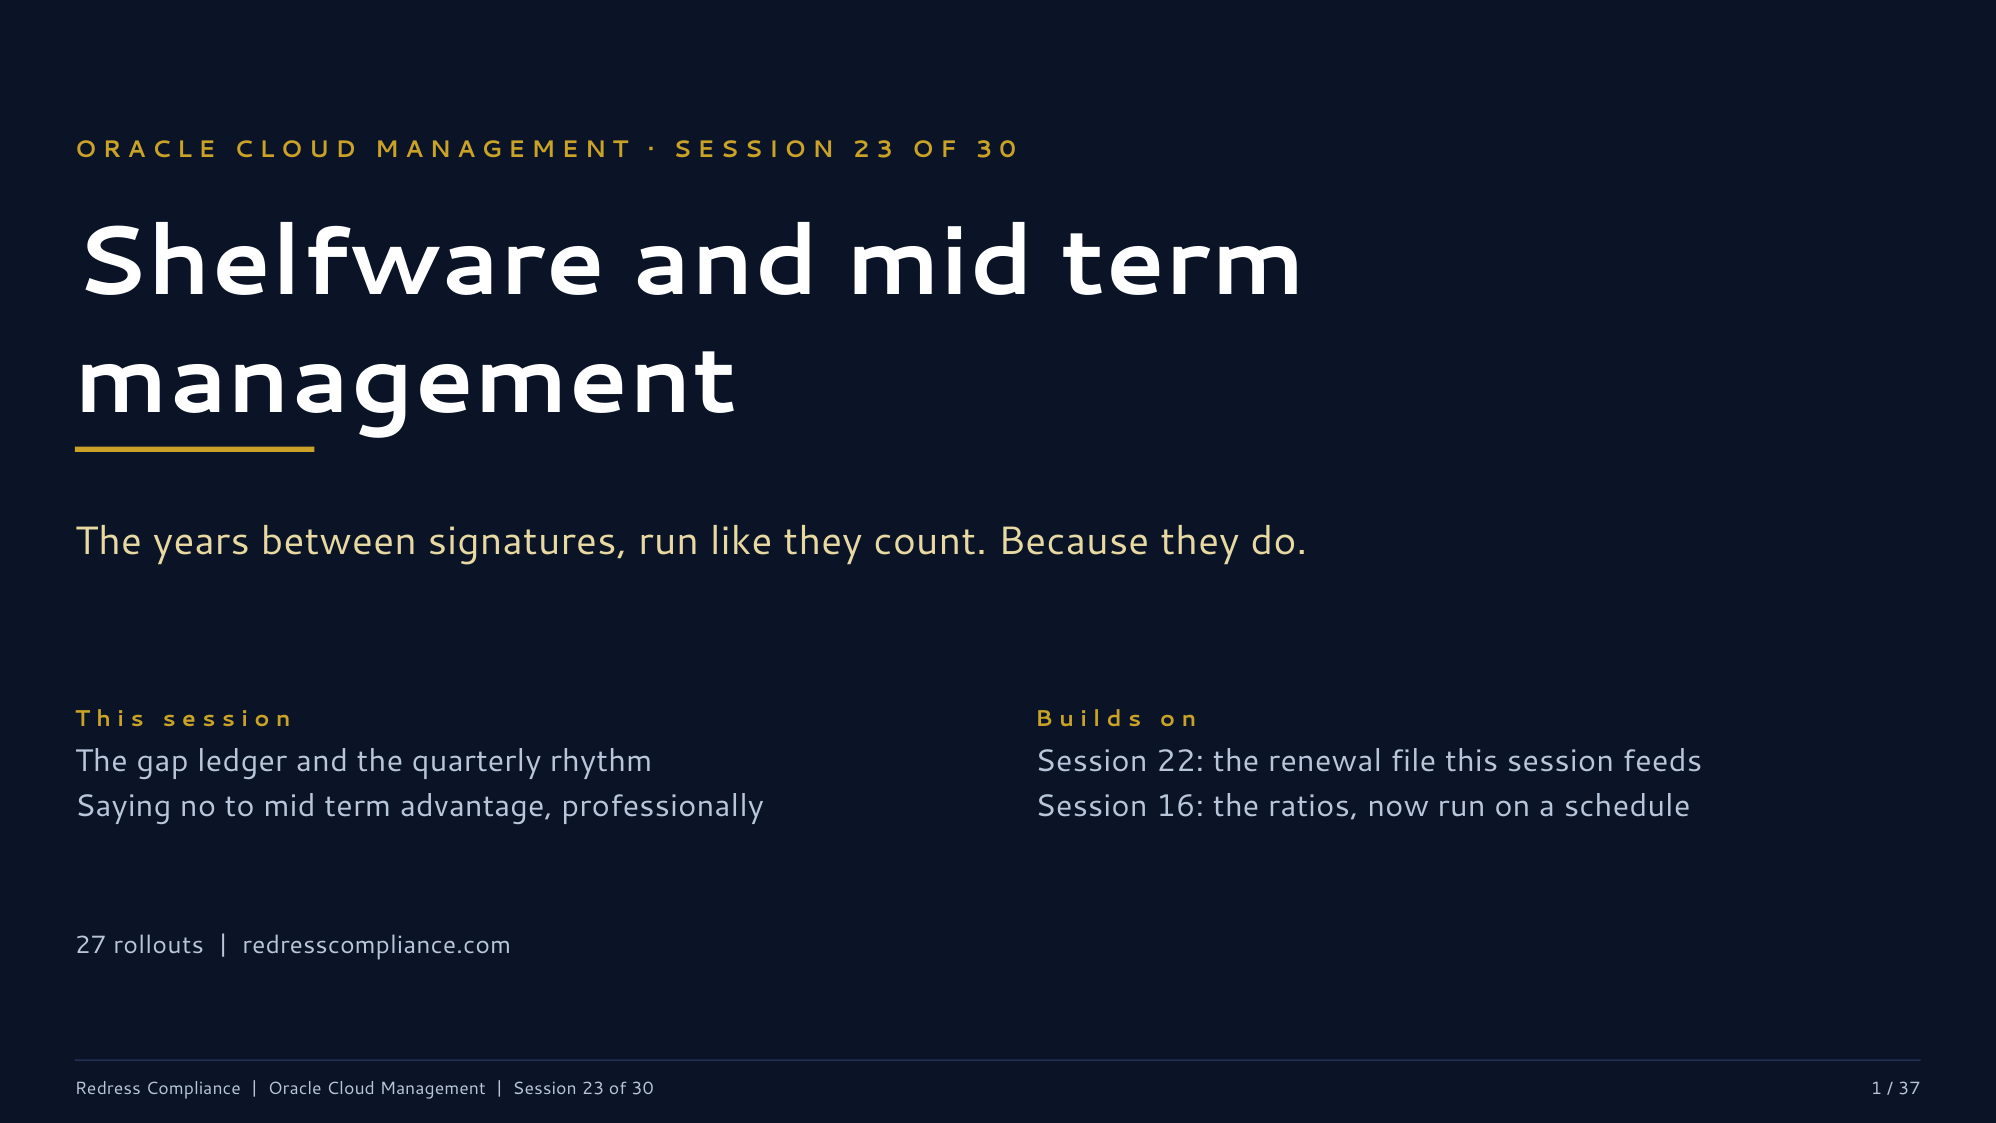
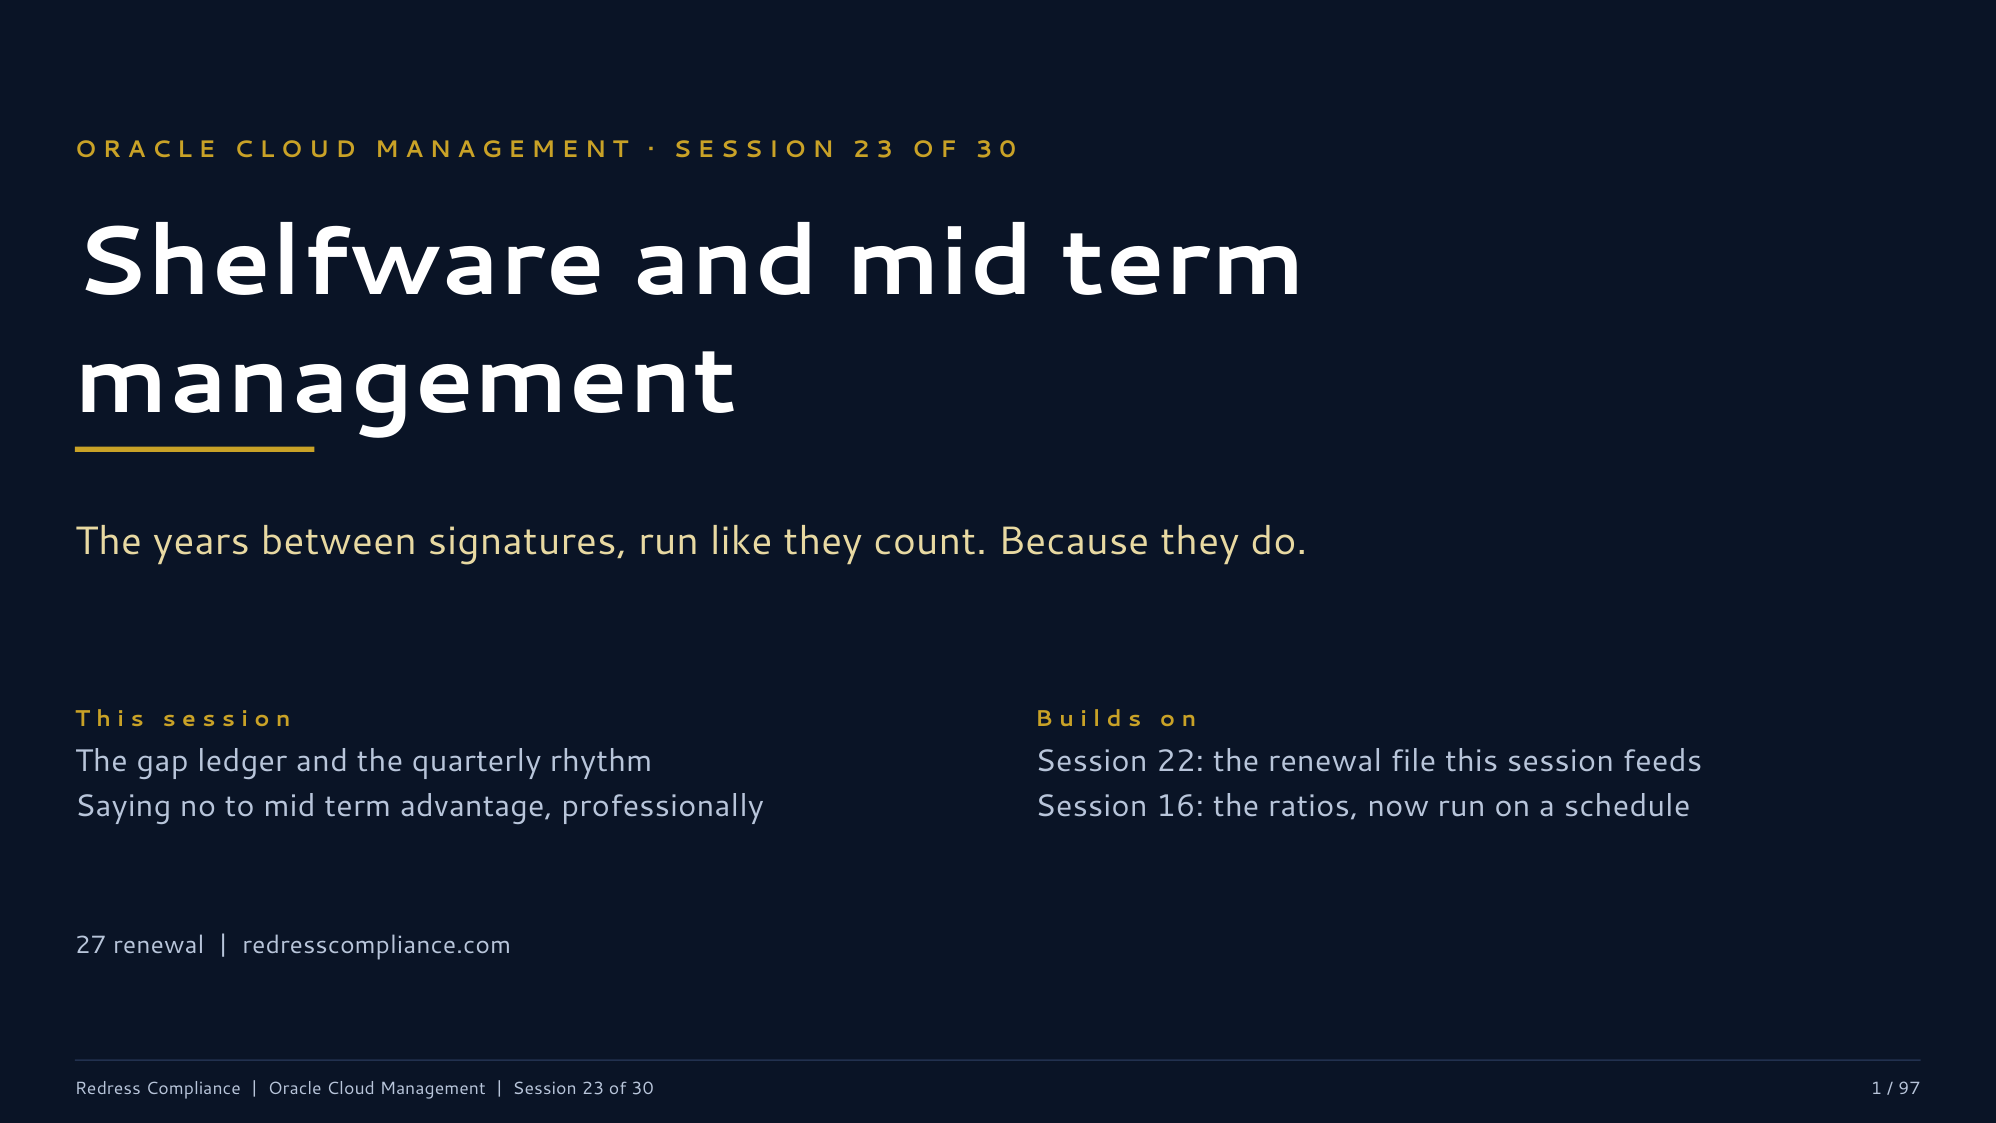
27 rollouts: rollouts -> renewal (159, 945)
37: 37 -> 97 (1909, 1088)
